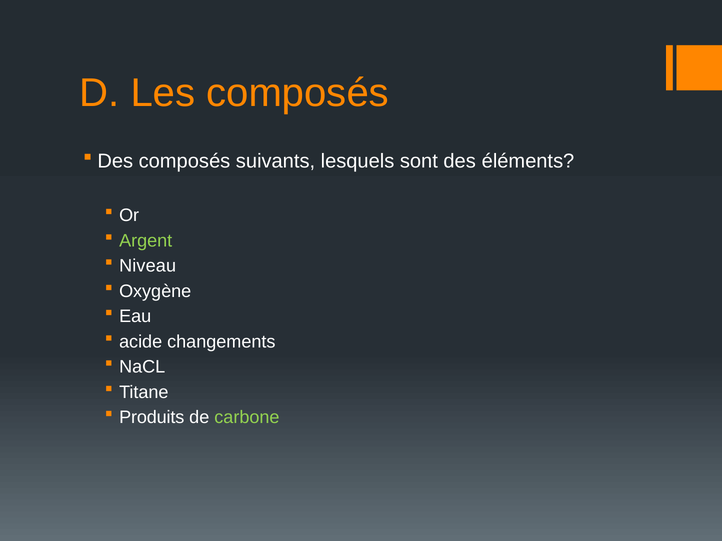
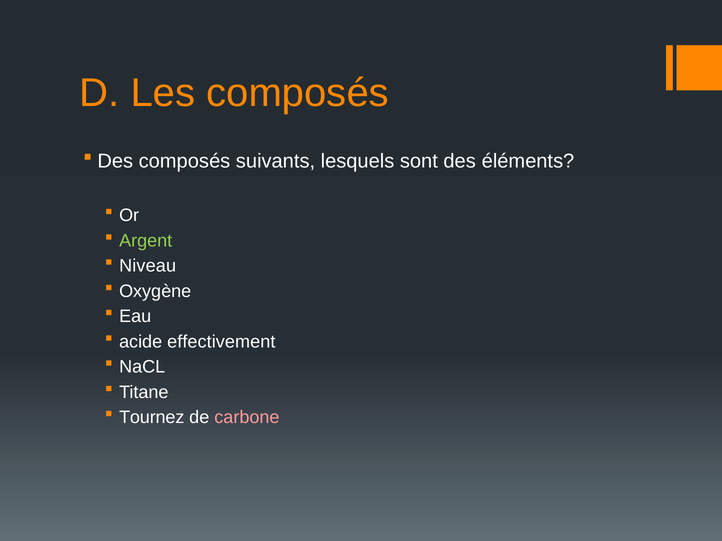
changements: changements -> effectivement (221, 342)
Produits: Produits -> Tournez (152, 418)
carbone colour: light green -> pink (247, 418)
